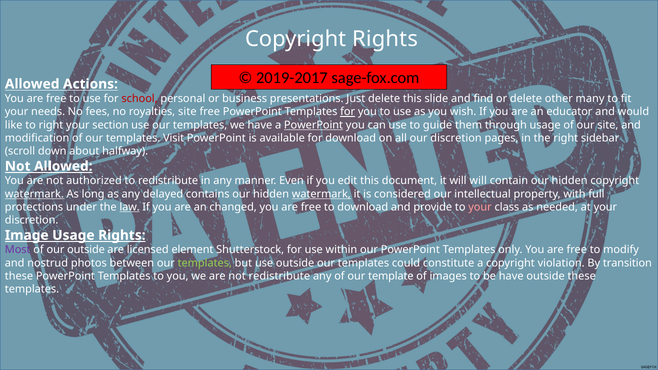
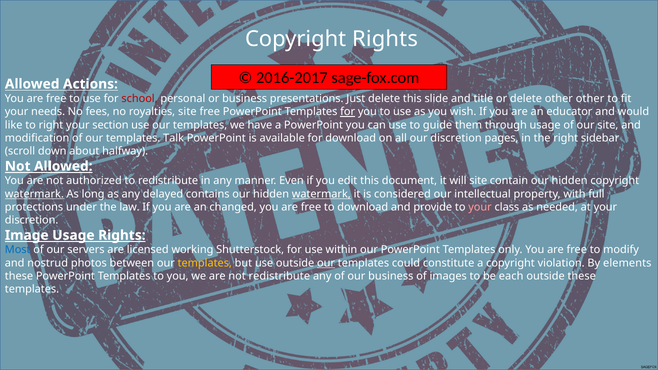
2019-2017: 2019-2017 -> 2016-2017 (292, 78)
find: find -> title (483, 99)
other many: many -> other (590, 99)
PowerPoint underline: present -> none (314, 125)
Visit: Visit -> Talk (174, 138)
will will: will -> site (478, 181)
law underline: present -> none (130, 207)
Most colour: purple -> blue (18, 250)
our outside: outside -> servers (86, 250)
element: element -> working (192, 250)
templates colour: light green -> yellow (205, 263)
our underline: none -> present (326, 263)
transition: transition -> elements (627, 263)
our template: template -> business (391, 276)
be have: have -> each (511, 276)
